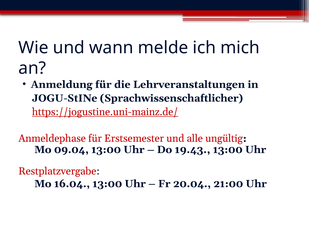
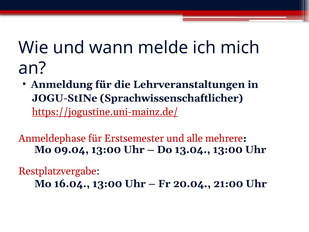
ungültig: ungültig -> mehrere (224, 138)
19.43: 19.43 -> 13.04 (193, 149)
